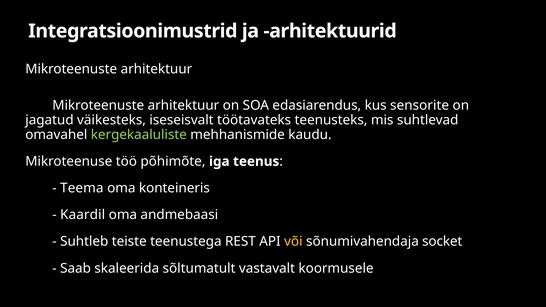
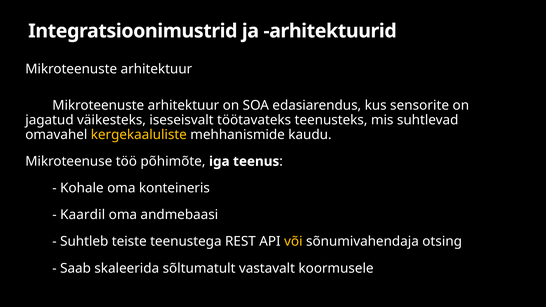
kergekaaluliste colour: light green -> yellow (139, 135)
Teema: Teema -> Kohale (82, 188)
socket: socket -> otsing (442, 242)
